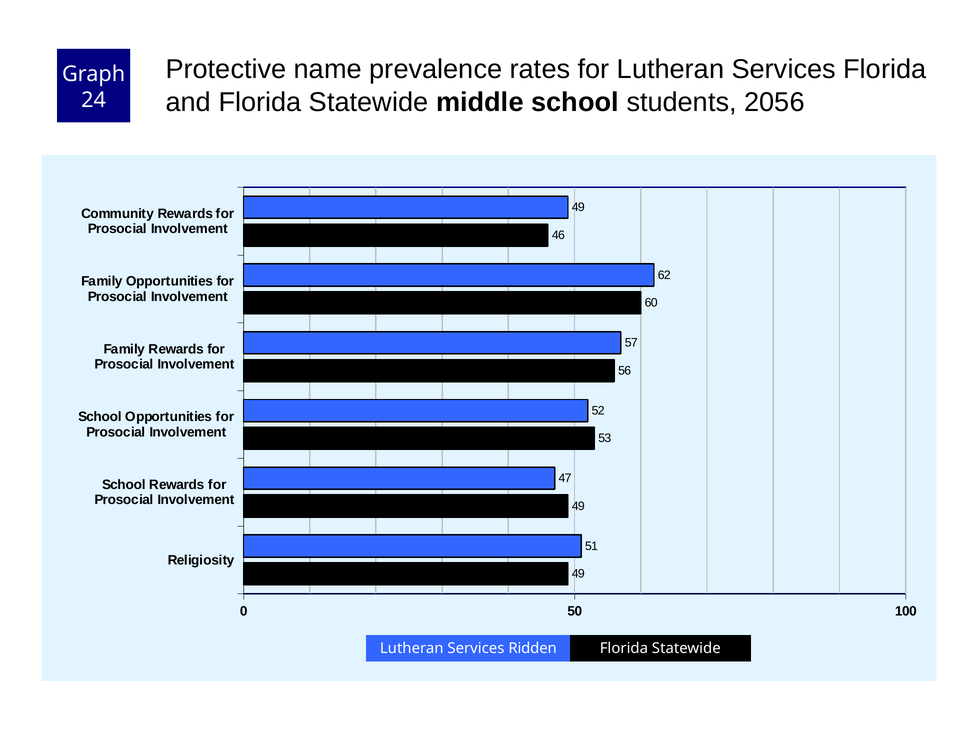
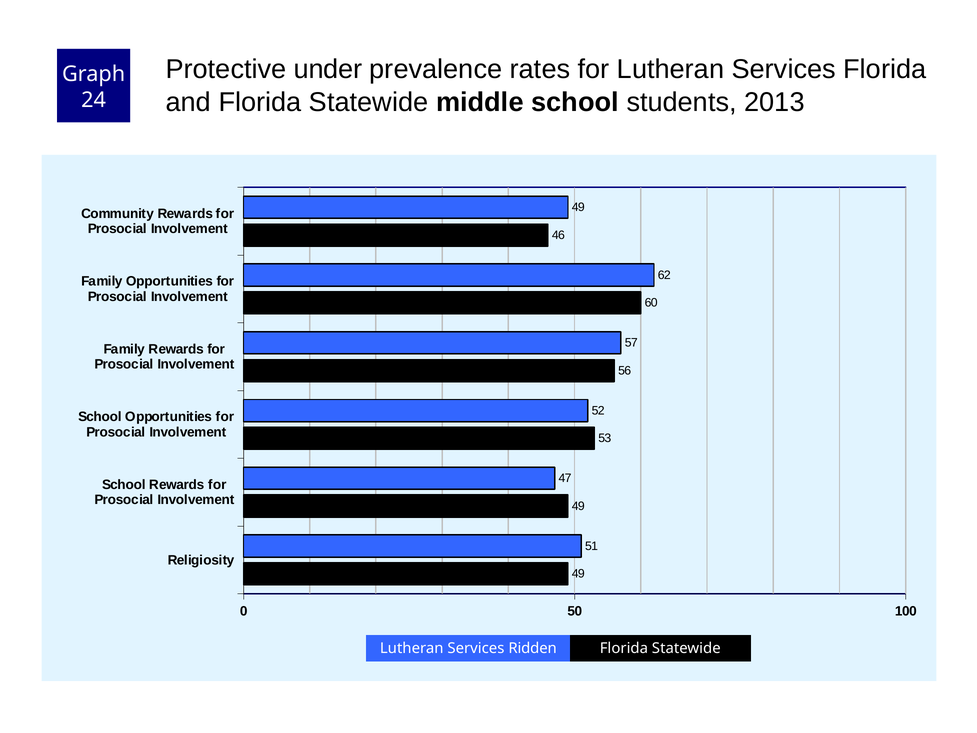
name: name -> under (328, 70)
2056: 2056 -> 2013 (774, 102)
